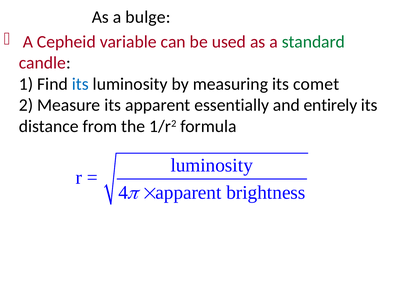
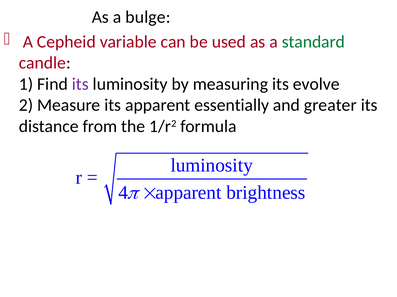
its colour: blue -> purple (80, 84)
comet: comet -> evolve (316, 84)
entirely: entirely -> greater (330, 105)
